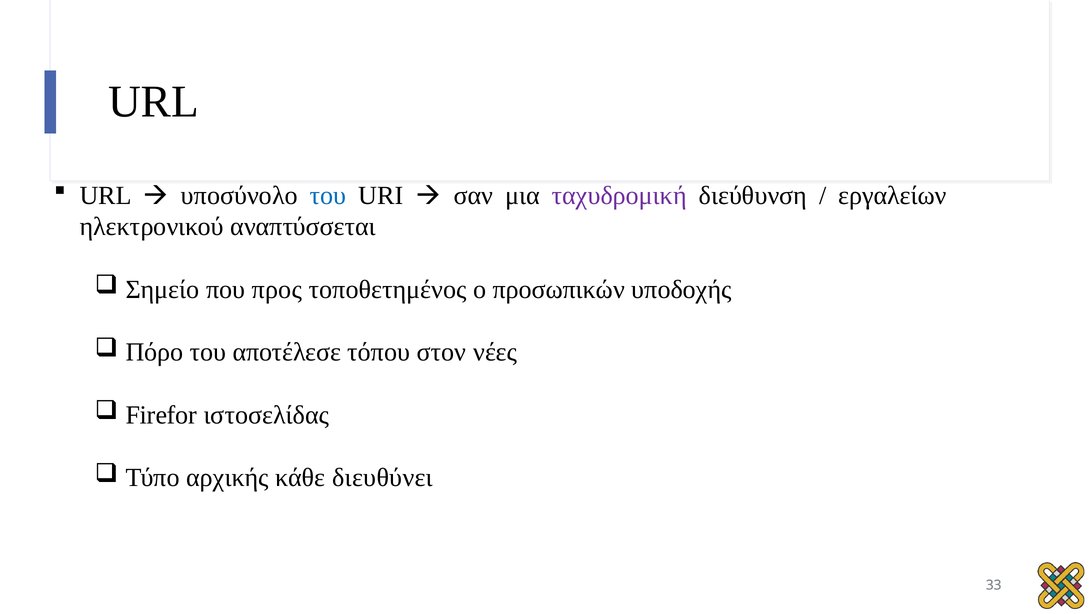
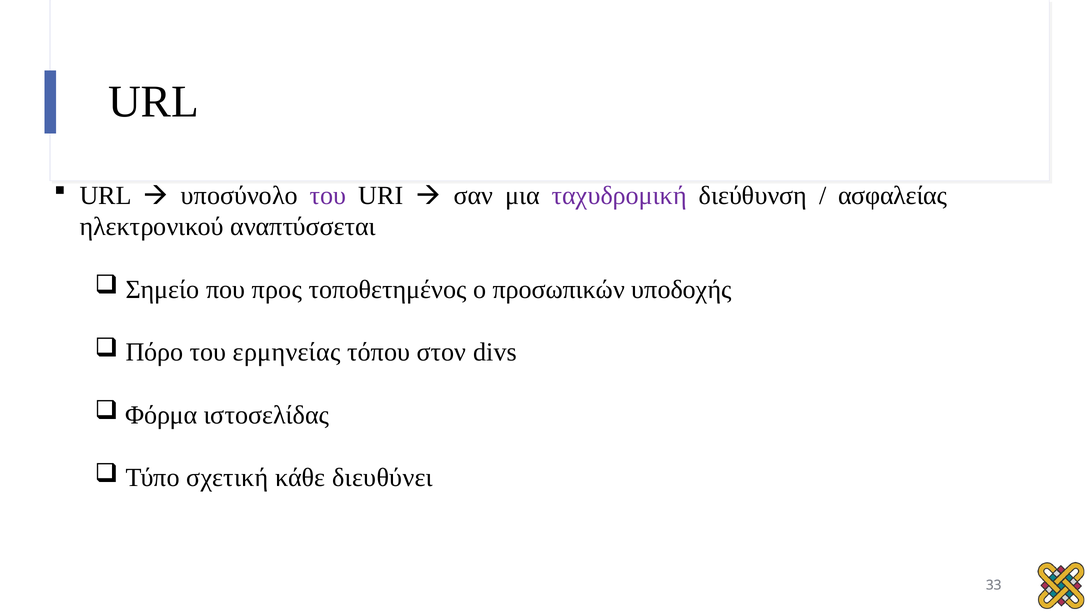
του colour: blue -> purple (328, 195)
εργαλείων: εργαλείων -> ασφαλείας (893, 195)
αποτέλεσε: αποτέλεσε -> ερμηνείας (287, 352)
νέες: νέες -> divs (495, 352)
Firefor: Firefor -> Φόρμα (161, 415)
αρχικής: αρχικής -> σχετική (227, 477)
